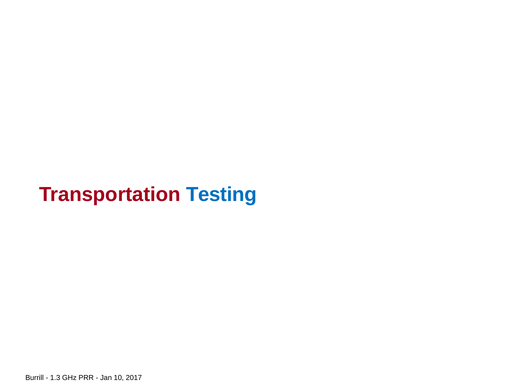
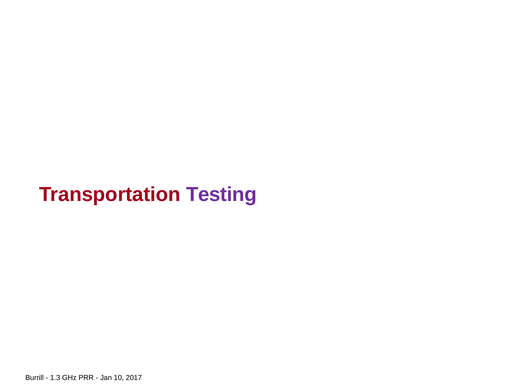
Testing colour: blue -> purple (221, 194)
